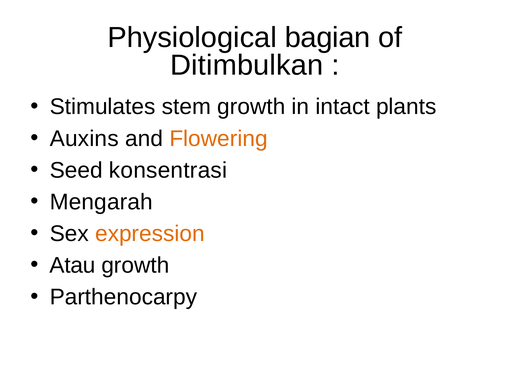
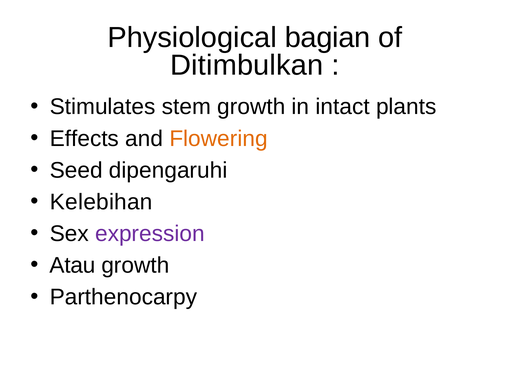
Auxins: Auxins -> Effects (84, 139)
konsentrasi: konsentrasi -> dipengaruhi (168, 170)
Mengarah: Mengarah -> Kelebihan (101, 202)
expression colour: orange -> purple (150, 234)
